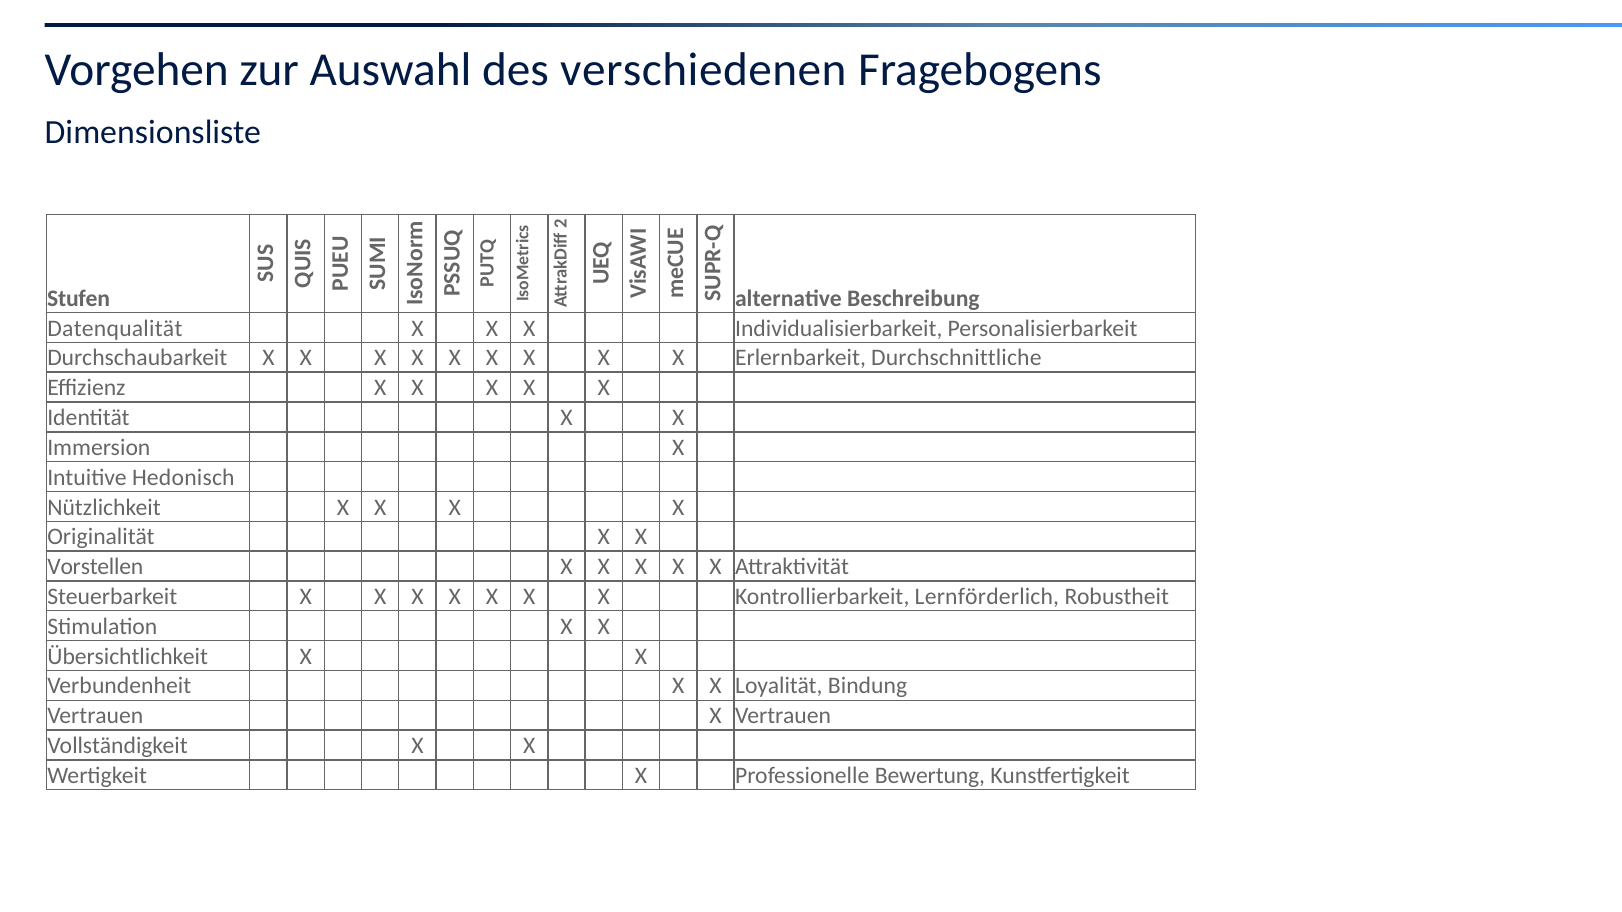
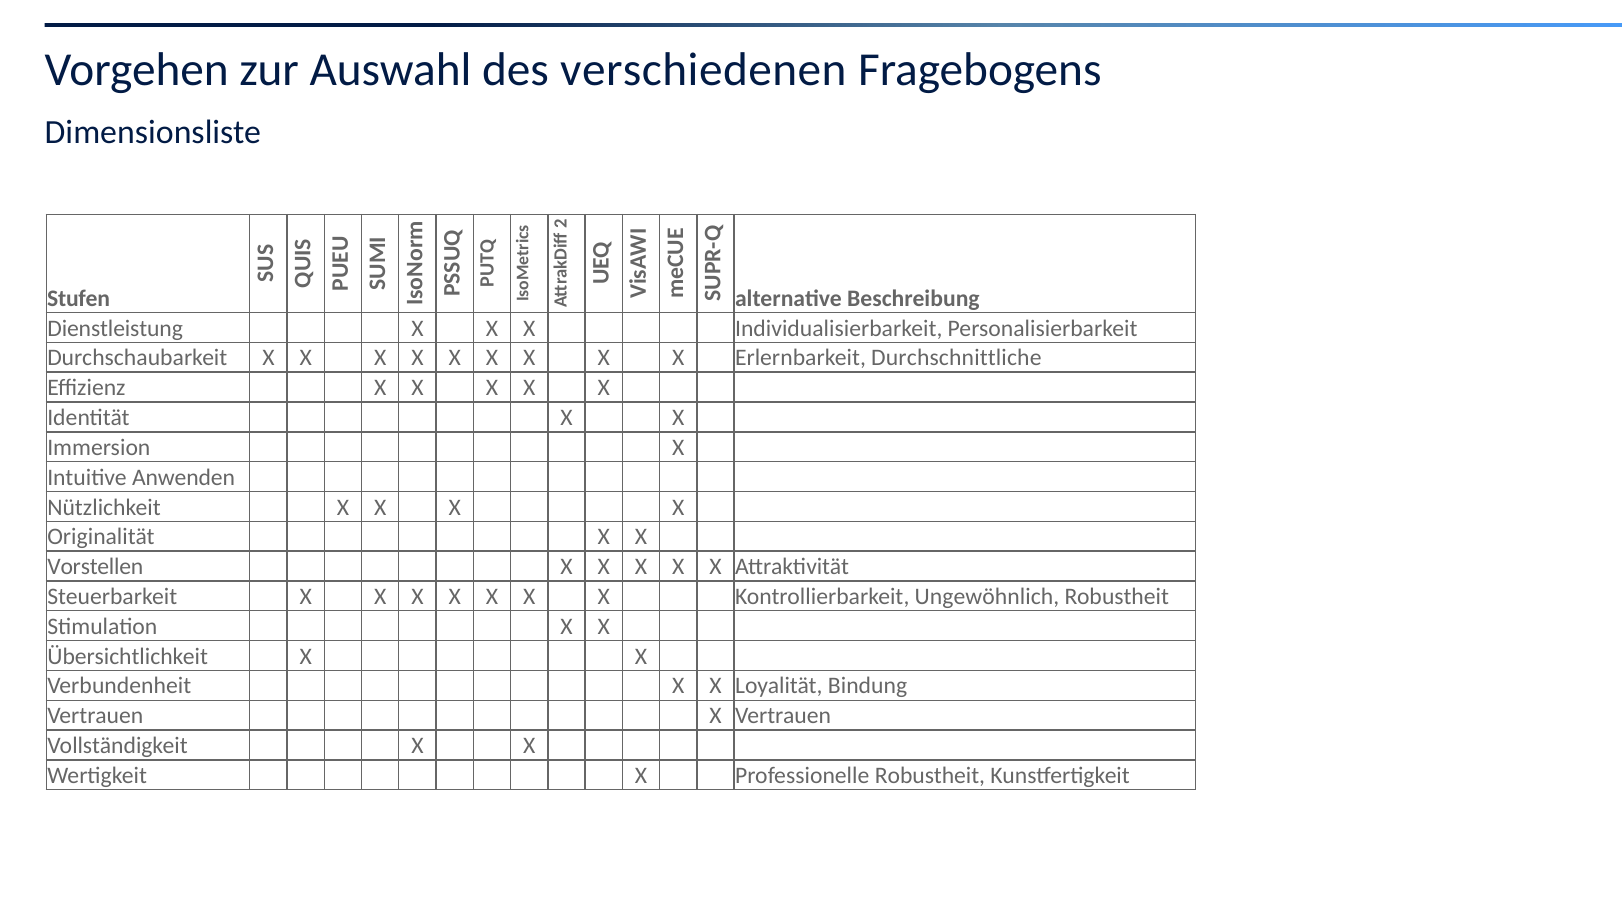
Datenqualität: Datenqualität -> Dienstleistung (115, 328)
Hedonisch: Hedonisch -> Anwenden (184, 478)
Lernförderlich: Lernförderlich -> Ungewöhnlich (987, 597)
Professionelle Bewertung: Bewertung -> Robustheit (930, 776)
